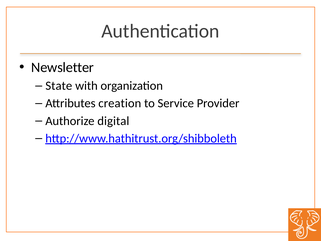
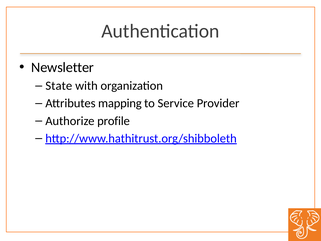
creation: creation -> mapping (120, 103)
digital: digital -> profile (113, 121)
